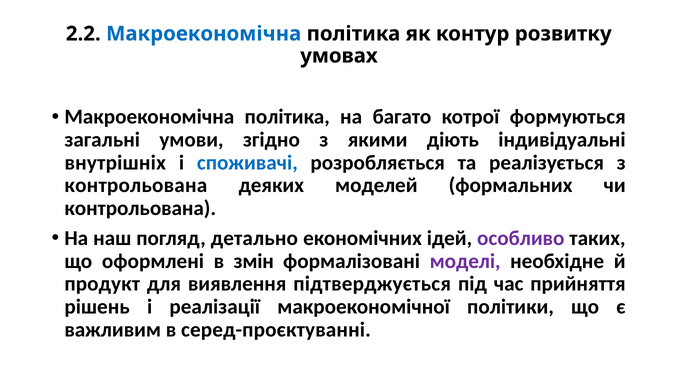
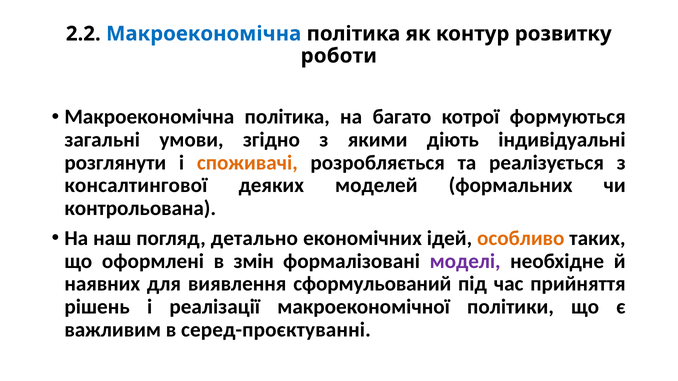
умовах: умовах -> роботи (339, 56)
внутрішніх: внутрішніх -> розглянути (115, 163)
споживачі colour: blue -> orange (247, 163)
контрольована: контрольована -> консалтингової (136, 186)
особливо colour: purple -> orange (521, 238)
продукт: продукт -> наявних (102, 284)
підтверджується: підтверджується -> сформульований (372, 284)
